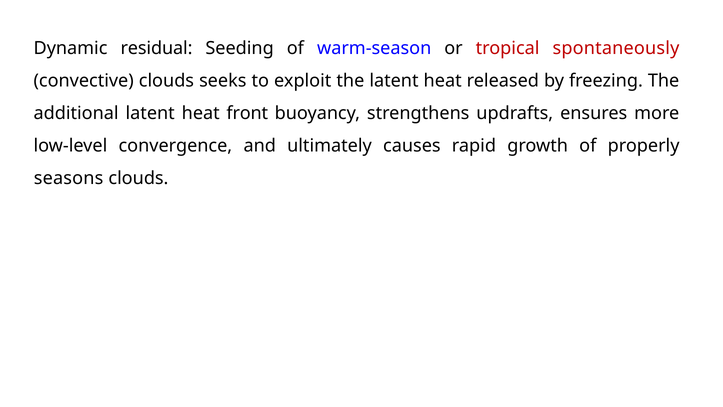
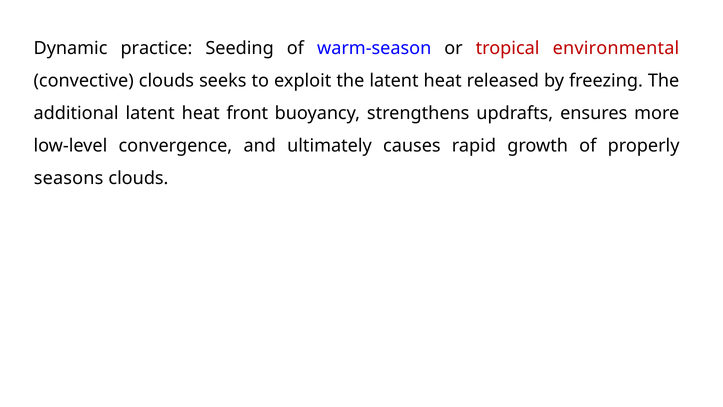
residual: residual -> practice (156, 48)
spontaneously: spontaneously -> environmental (616, 48)
